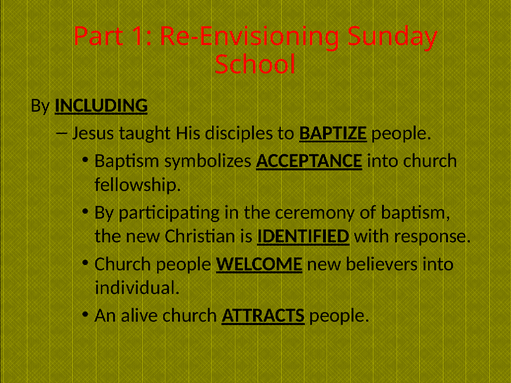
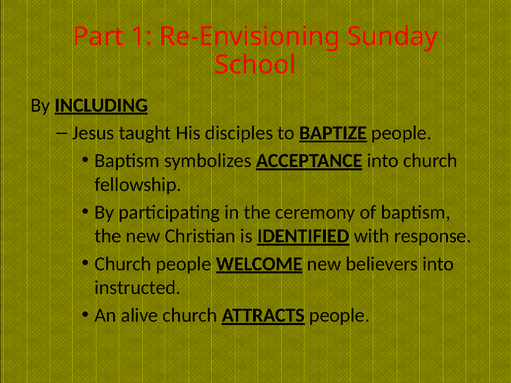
individual: individual -> instructed (138, 288)
